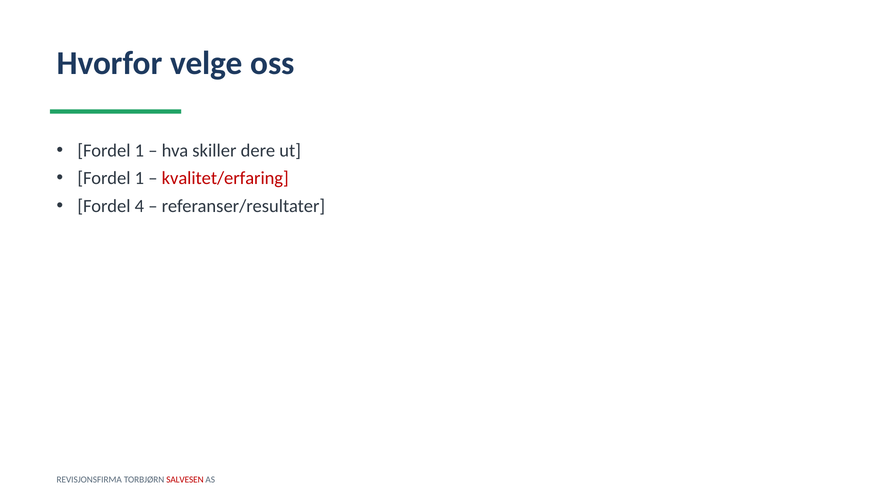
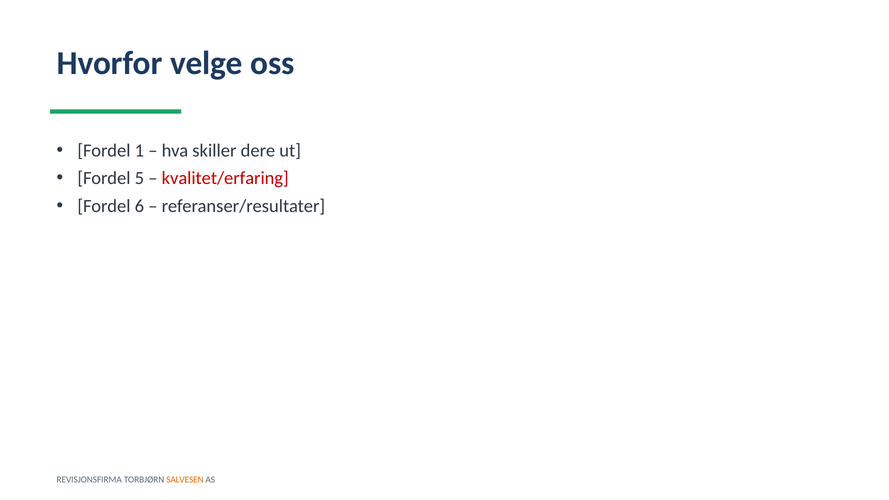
1: 1 -> 5 (139, 178)
4: 4 -> 6 (139, 206)
SALVESEN colour: red -> orange (185, 480)
